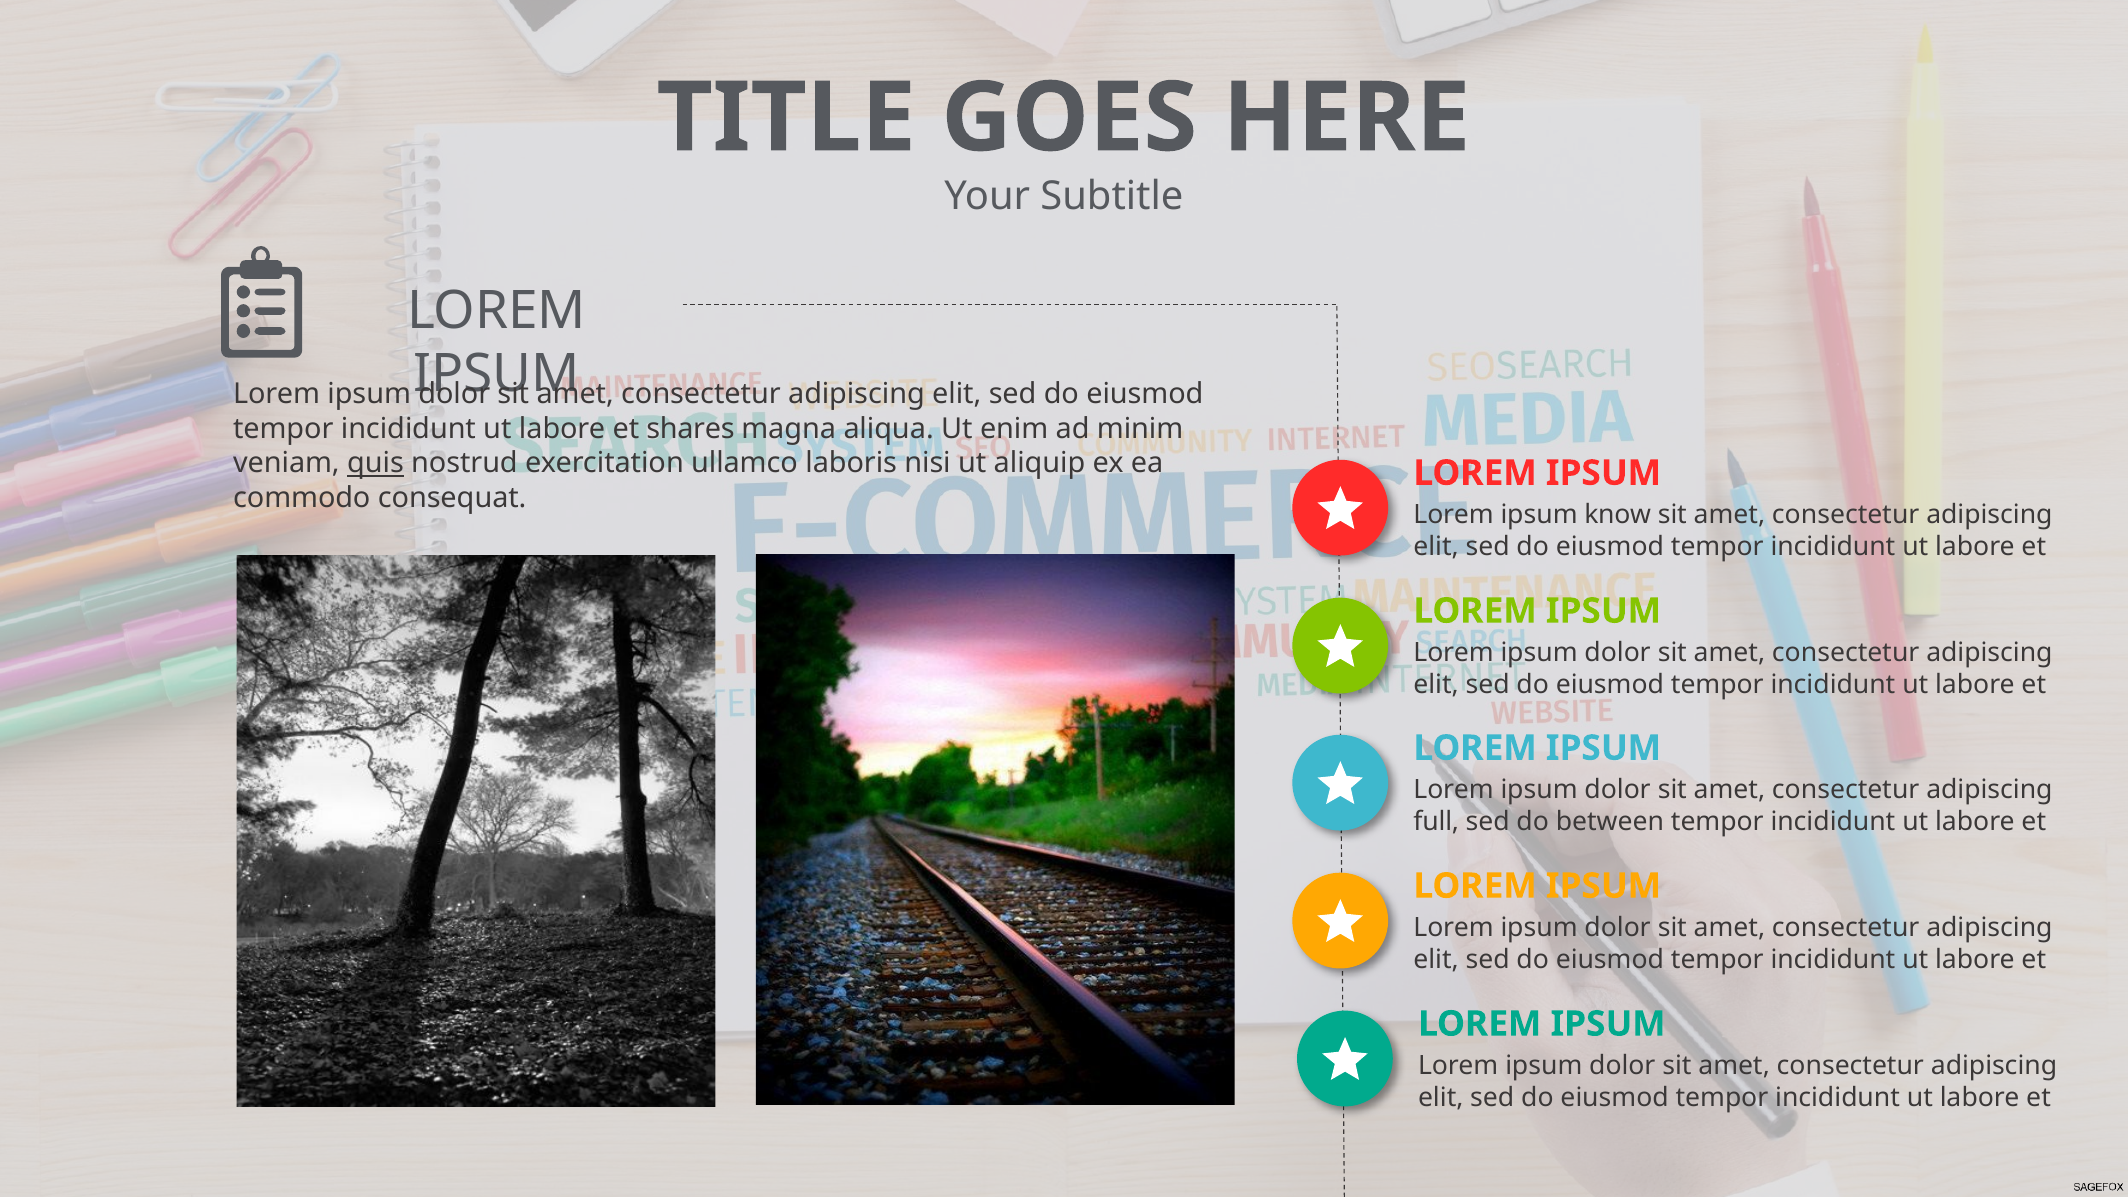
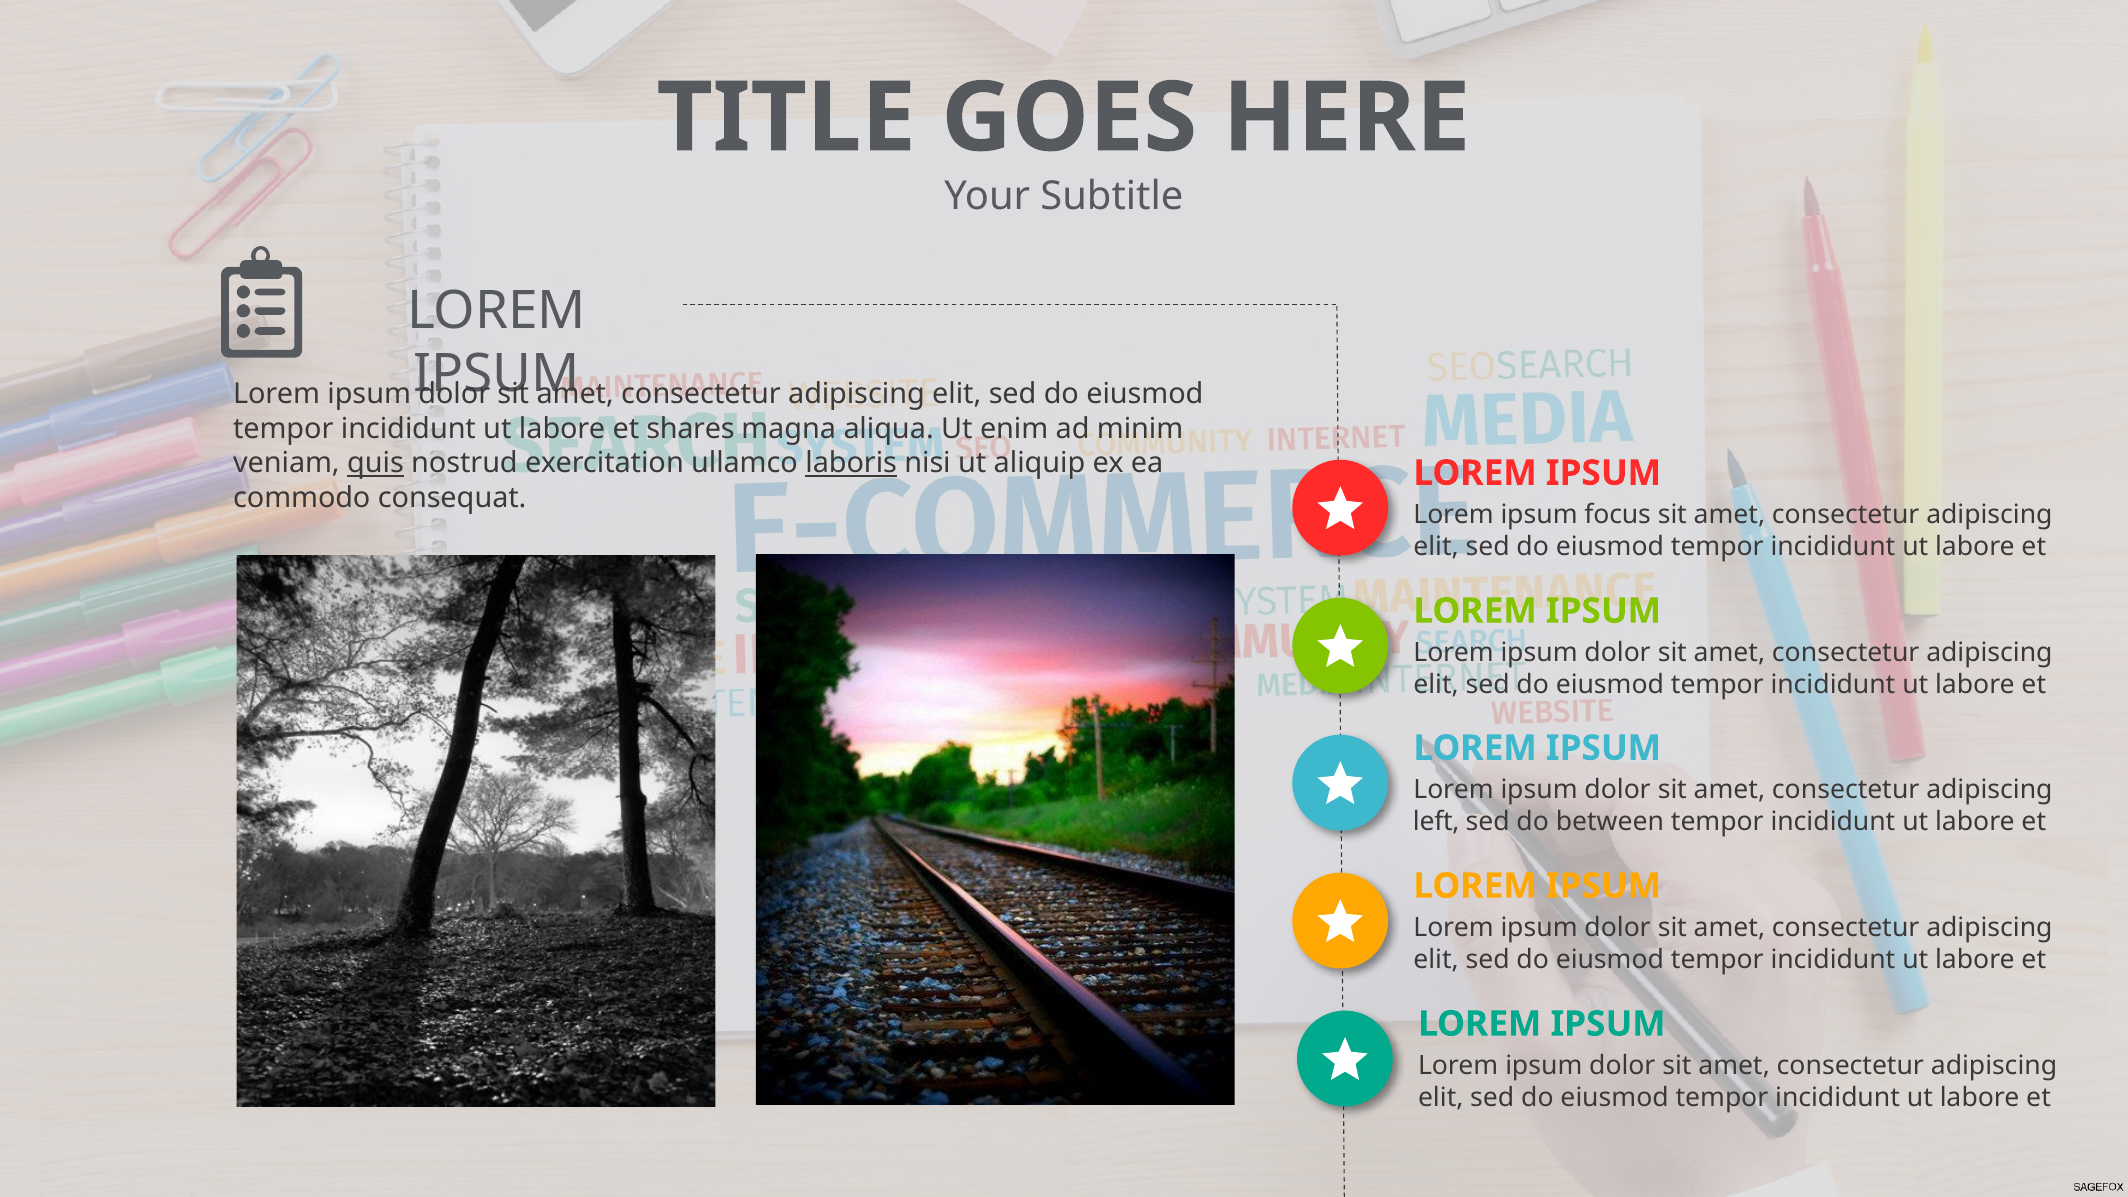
laboris underline: none -> present (851, 463)
know: know -> focus (1618, 515)
full: full -> left (1436, 822)
